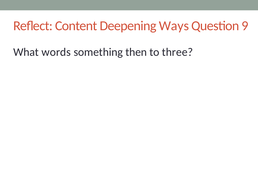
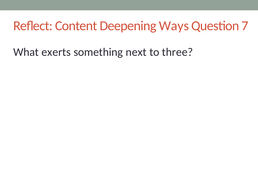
9: 9 -> 7 (245, 26)
words: words -> exerts (56, 52)
then: then -> next (136, 52)
